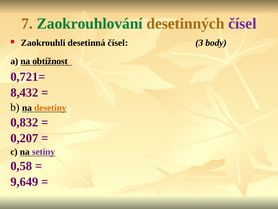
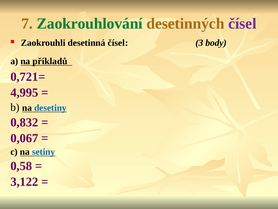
obtížnost: obtížnost -> příkladů (50, 61)
8,432: 8,432 -> 4,995 (24, 92)
desetiny colour: orange -> blue (50, 108)
0,207: 0,207 -> 0,067 (24, 138)
setiny colour: purple -> blue (44, 151)
9,649: 9,649 -> 3,122 (24, 181)
